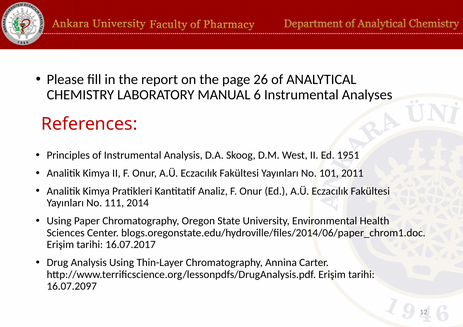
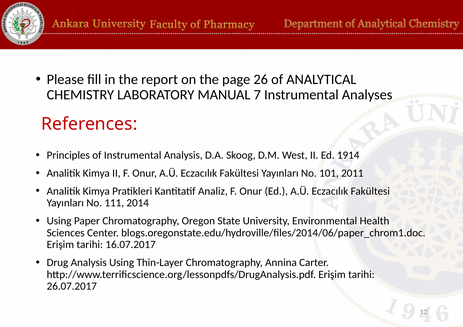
6: 6 -> 7 (257, 95)
1951: 1951 -> 1914 (348, 155)
16.07.2097: 16.07.2097 -> 26.07.2017 (72, 287)
